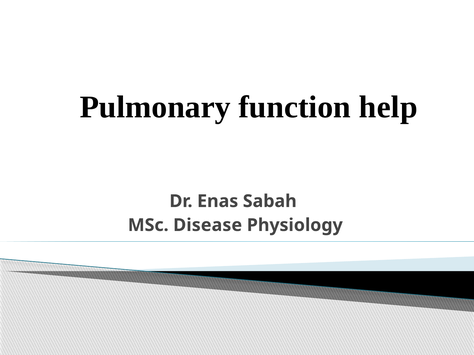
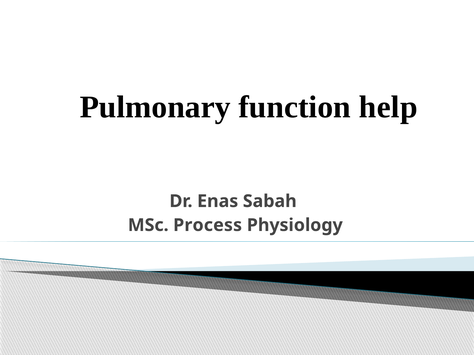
Disease: Disease -> Process (208, 225)
